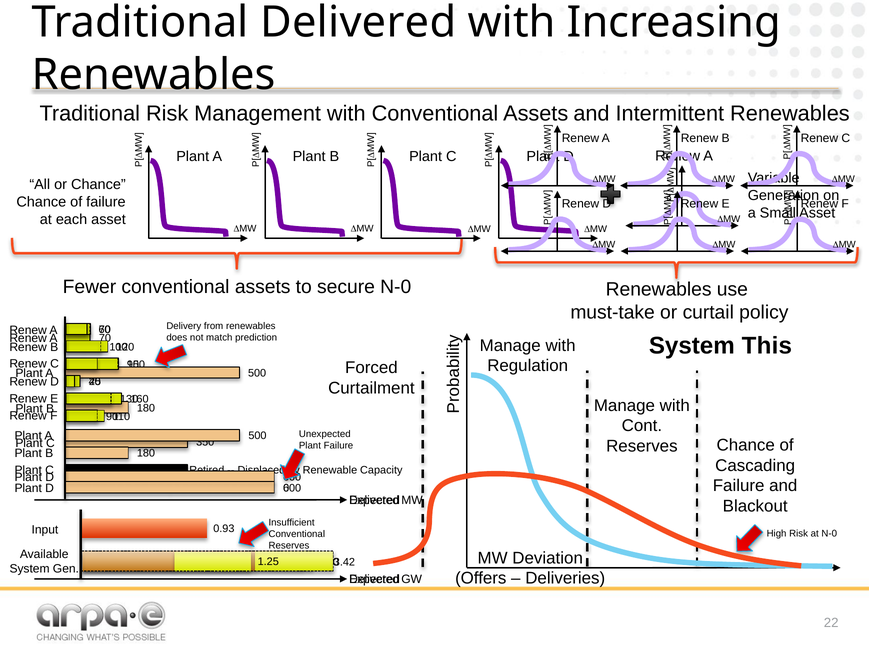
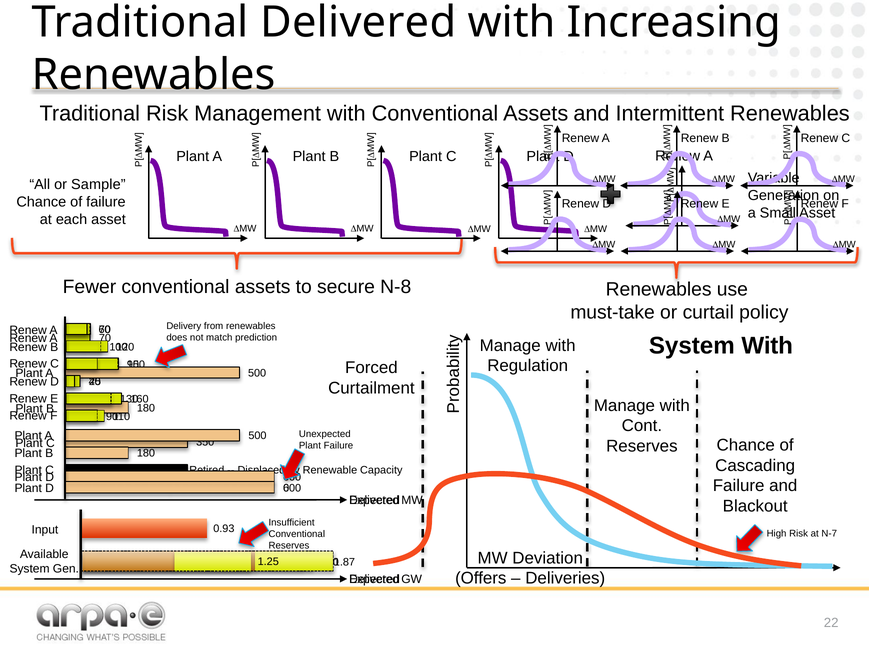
or Chance: Chance -> Sample (98, 184)
secure N-0: N-0 -> N-8 (396, 287)
System This: This -> With (767, 346)
at N-0: N-0 -> N-7 (829, 534)
3.42: 3.42 -> 1.87 (344, 562)
